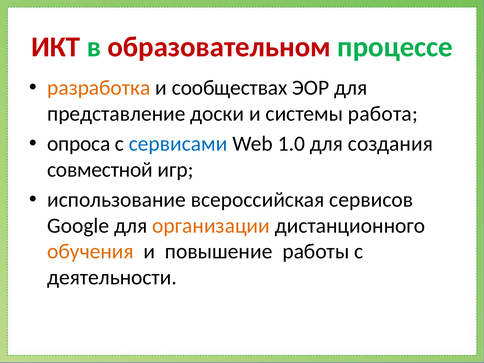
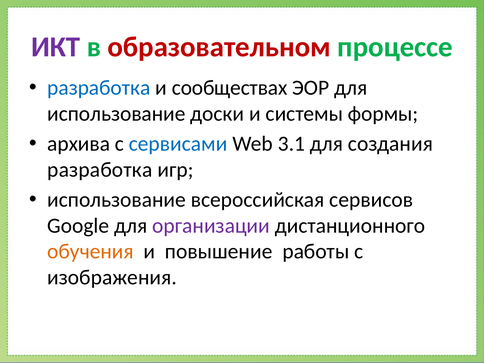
ИКТ colour: red -> purple (56, 47)
разработка colour: orange -> blue (99, 88)
представление: представление -> использование (116, 114)
работа: работа -> формы (383, 114)
опроса: опроса -> архива (79, 144)
1.0: 1.0 -> 3.1 (291, 144)
совместной: совместной -> разработка (100, 170)
организации colour: orange -> purple (211, 226)
деятельности: деятельности -> изображения (112, 277)
